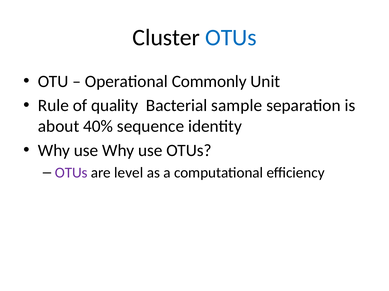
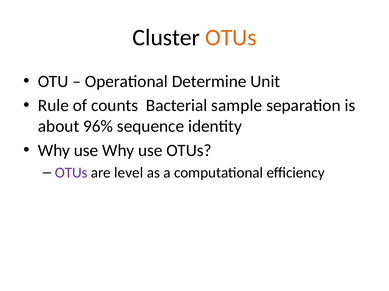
OTUs colour: blue -> orange (231, 38)
Commonly: Commonly -> Determine (209, 82)
quality: quality -> counts (115, 106)
40%: 40% -> 96% (98, 127)
